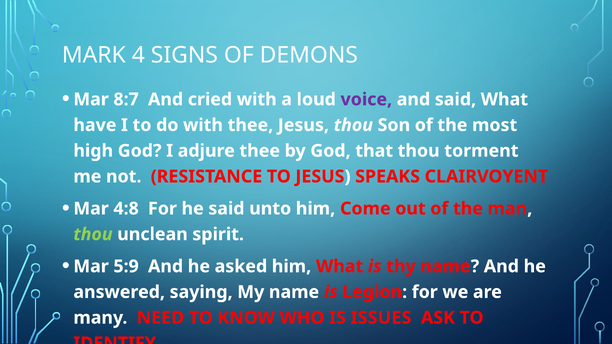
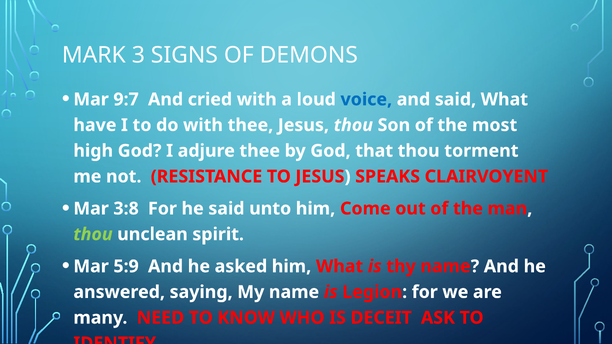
4: 4 -> 3 (138, 55)
8:7: 8:7 -> 9:7 (126, 100)
voice colour: purple -> blue (366, 100)
4:8: 4:8 -> 3:8 (126, 209)
ISSUES: ISSUES -> DECEIT (381, 318)
